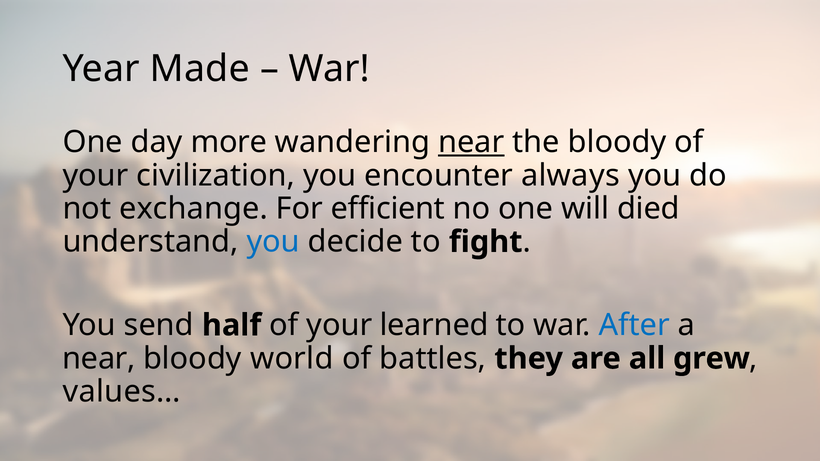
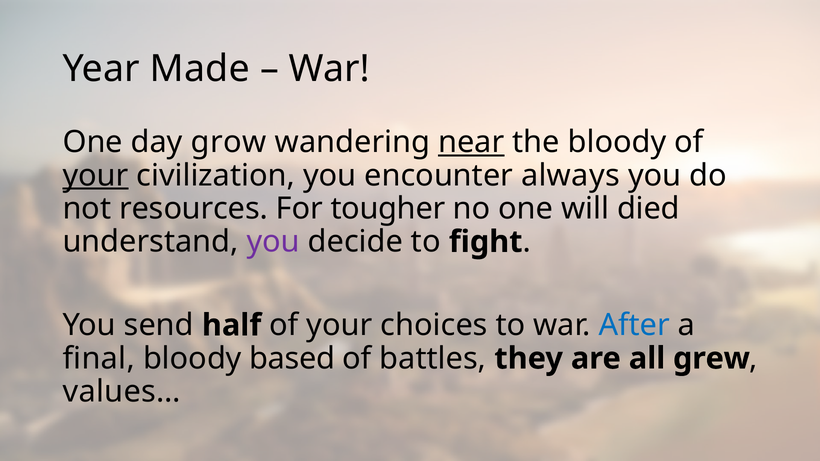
more: more -> grow (229, 142)
your underline: none -> present (95, 175)
exchange: exchange -> resources (194, 209)
efficient: efficient -> tougher (388, 209)
you colour: blue -> purple (273, 242)
learned: learned -> choices (434, 325)
near: near -> final (99, 359)
world: world -> based (292, 359)
